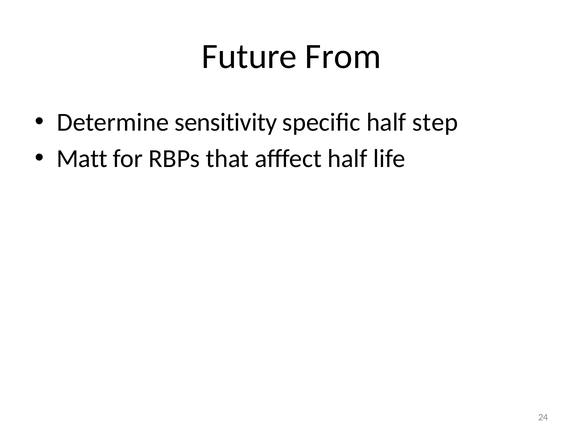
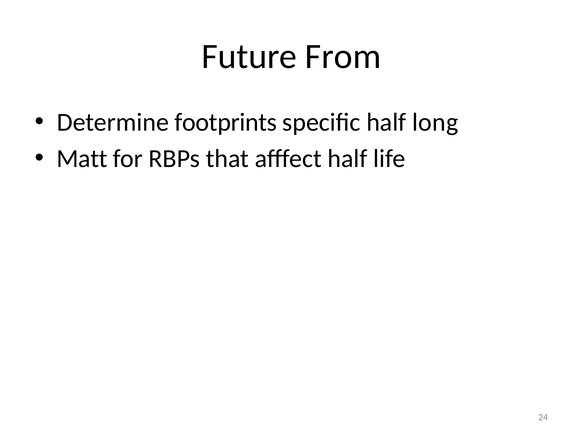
sensitivity: sensitivity -> footprints (226, 122)
step: step -> long (435, 122)
